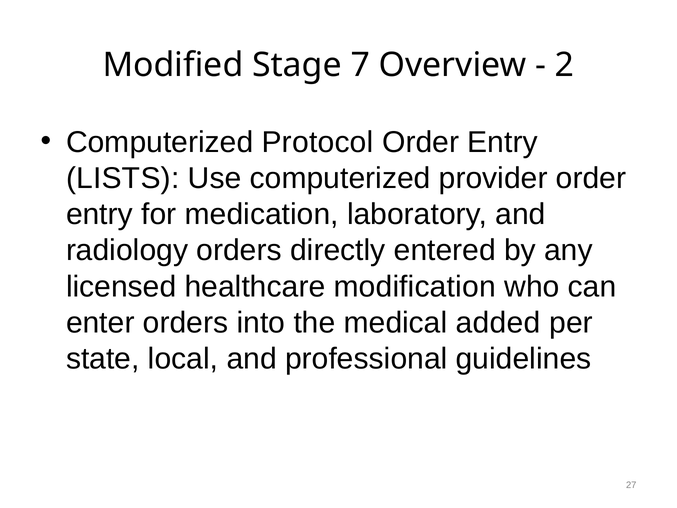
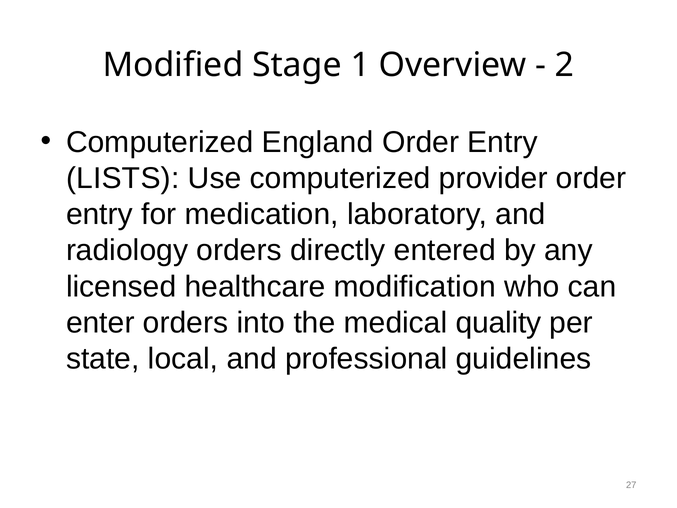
7: 7 -> 1 (360, 65)
Protocol: Protocol -> England (318, 142)
added: added -> quality (499, 323)
